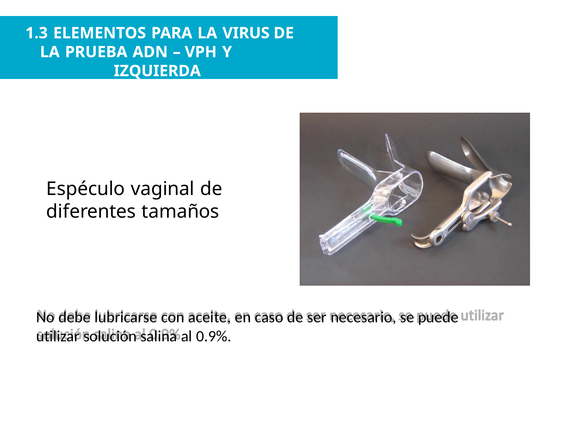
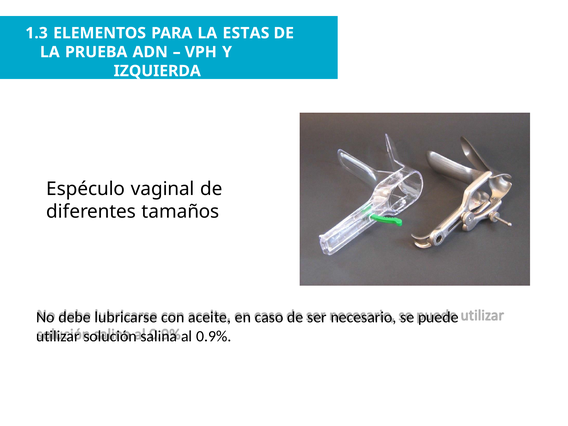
VIRUS: VIRUS -> ESTAS (246, 33)
